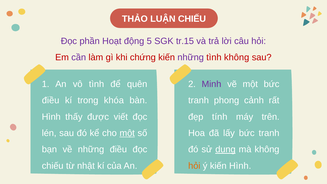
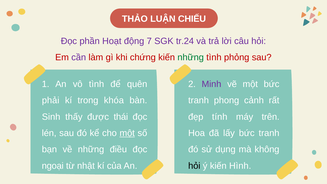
5: 5 -> 7 (149, 41)
tr.15: tr.15 -> tr.24 (185, 41)
những colour: purple -> green (191, 57)
tình không: không -> phỏng (237, 57)
điều: điều -> phải (51, 100)
Hình: Hình -> Sinh (51, 117)
viết: viết -> thái (121, 117)
dụng underline: present -> none (225, 149)
chiếu: chiếu -> ngoại (53, 166)
hỏi colour: orange -> black (194, 166)
